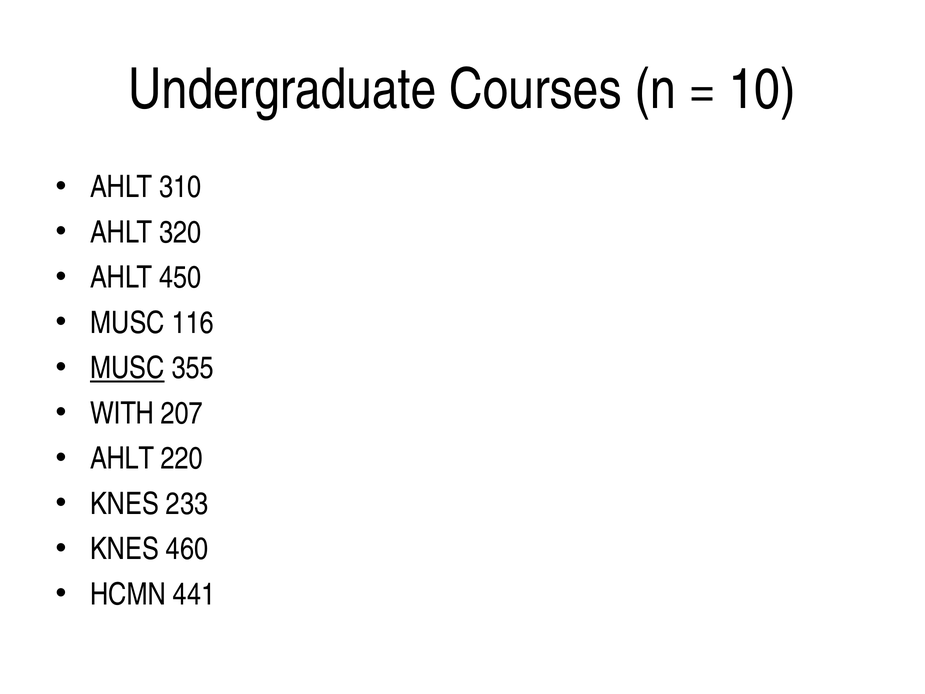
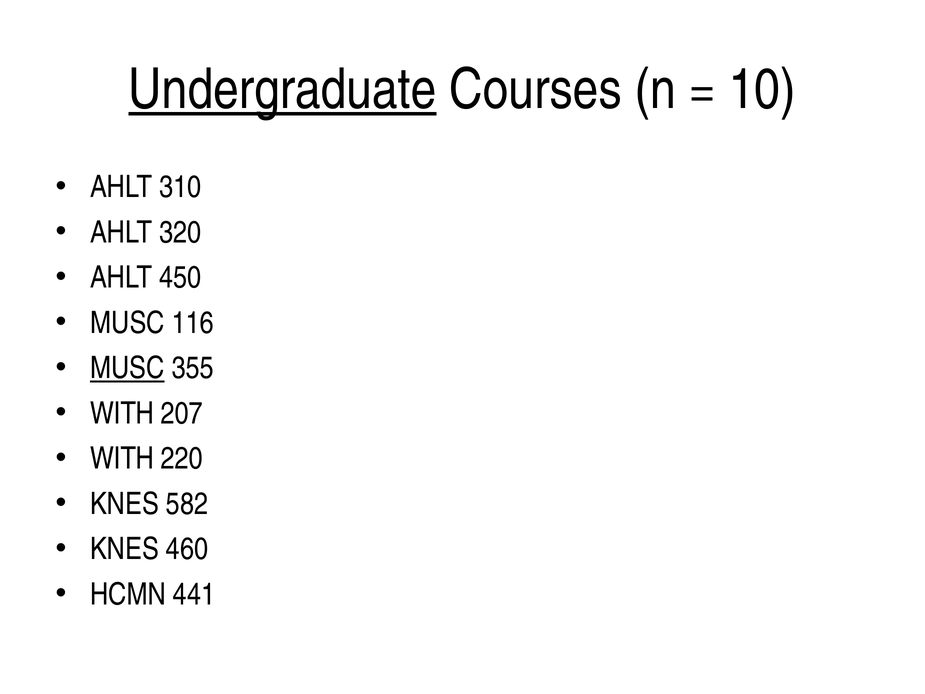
Undergraduate underline: none -> present (282, 90)
AHLT: AHLT -> WITH (122, 459)
233: 233 -> 582 (187, 504)
